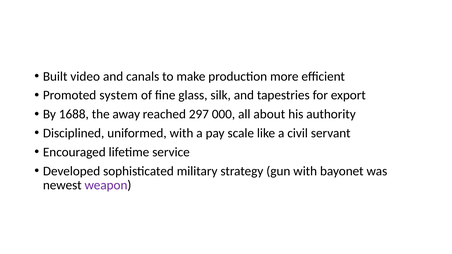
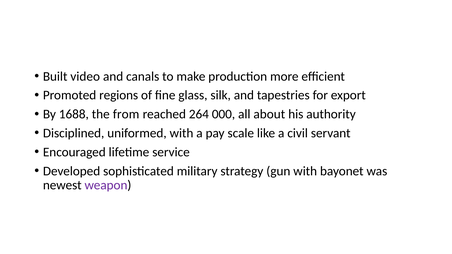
system: system -> regions (119, 95)
away: away -> from (126, 114)
297: 297 -> 264 (199, 114)
